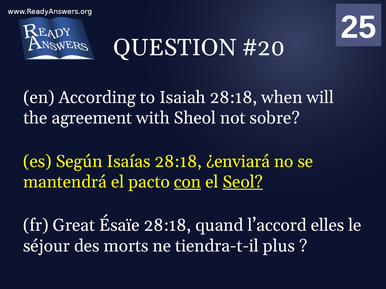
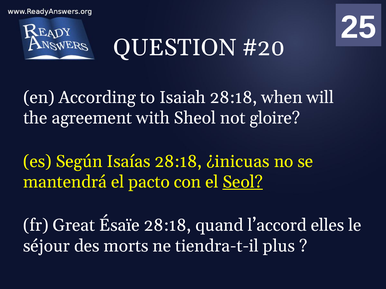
sobre: sobre -> gloire (275, 118)
¿enviará: ¿enviará -> ¿inicuas (238, 162)
con underline: present -> none (187, 182)
